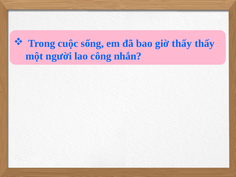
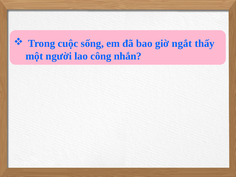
giờ thấy: thấy -> ngắt (182, 43)
